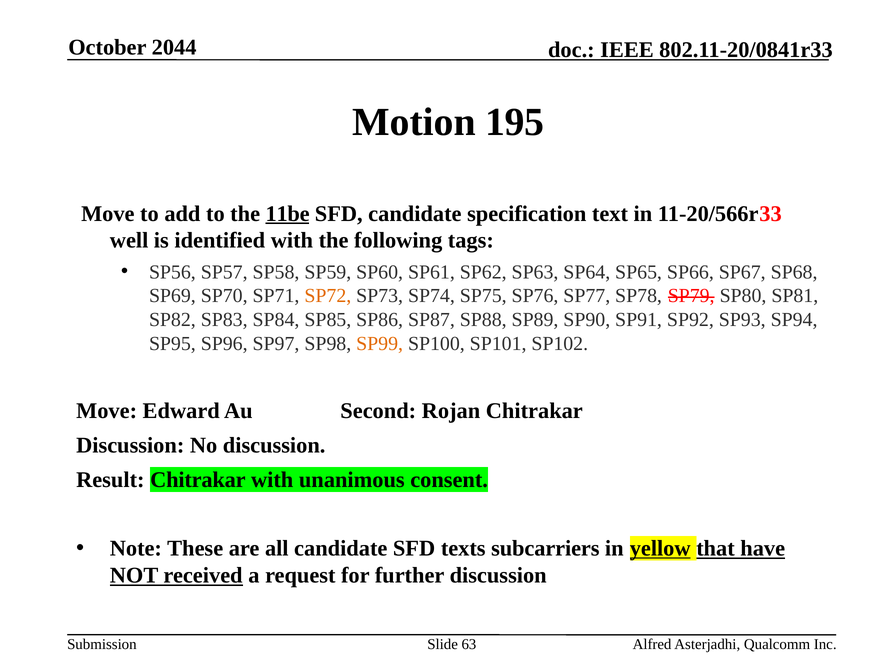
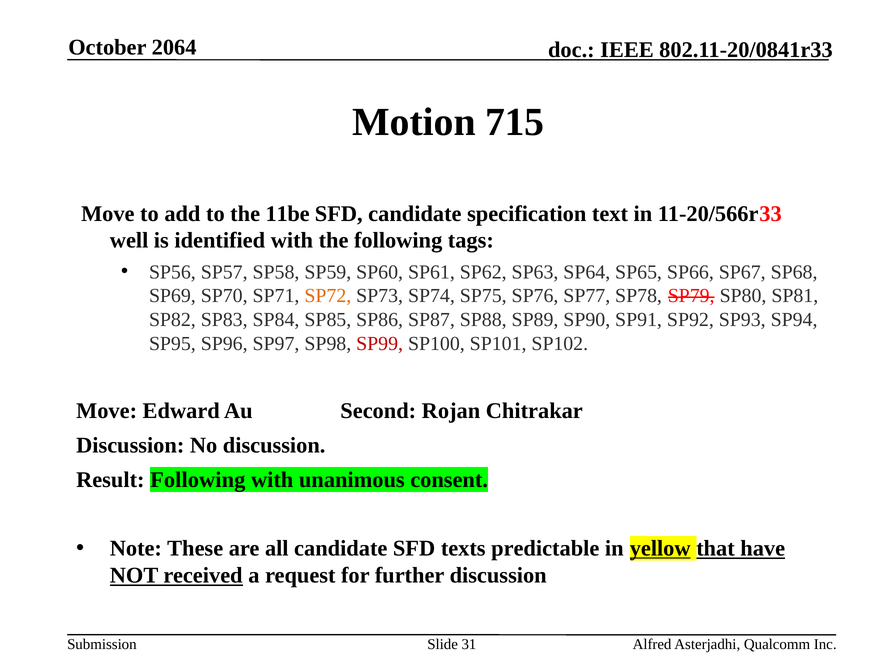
2044: 2044 -> 2064 (174, 47)
195: 195 -> 715 (515, 122)
11be underline: present -> none (288, 214)
SP99 colour: orange -> red (380, 344)
Result Chitrakar: Chitrakar -> Following (198, 480)
subcarriers: subcarriers -> predictable (545, 548)
63: 63 -> 31 (469, 644)
